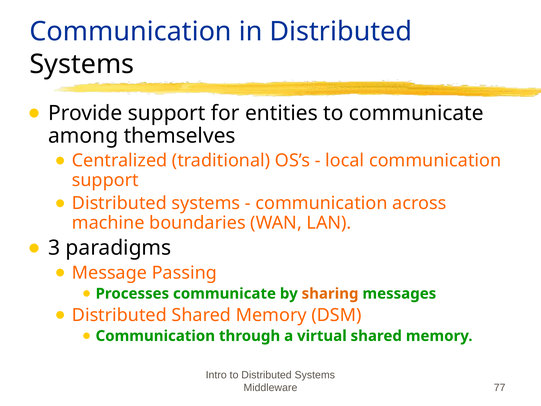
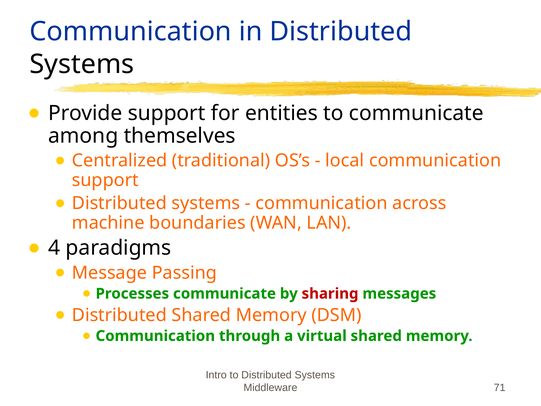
3: 3 -> 4 (54, 248)
sharing colour: orange -> red (330, 293)
77: 77 -> 71 (500, 387)
